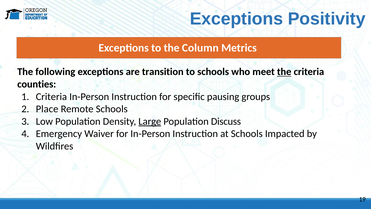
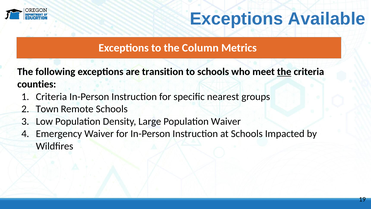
Positivity: Positivity -> Available (327, 19)
pausing: pausing -> nearest (223, 96)
Place: Place -> Town (47, 109)
Large underline: present -> none (150, 121)
Population Discuss: Discuss -> Waiver (226, 121)
